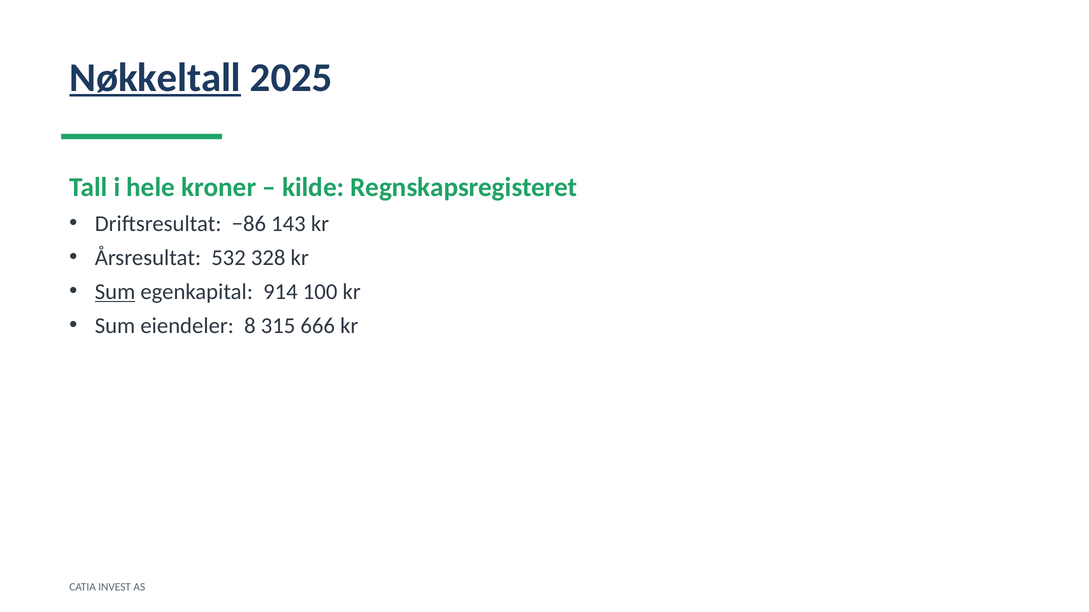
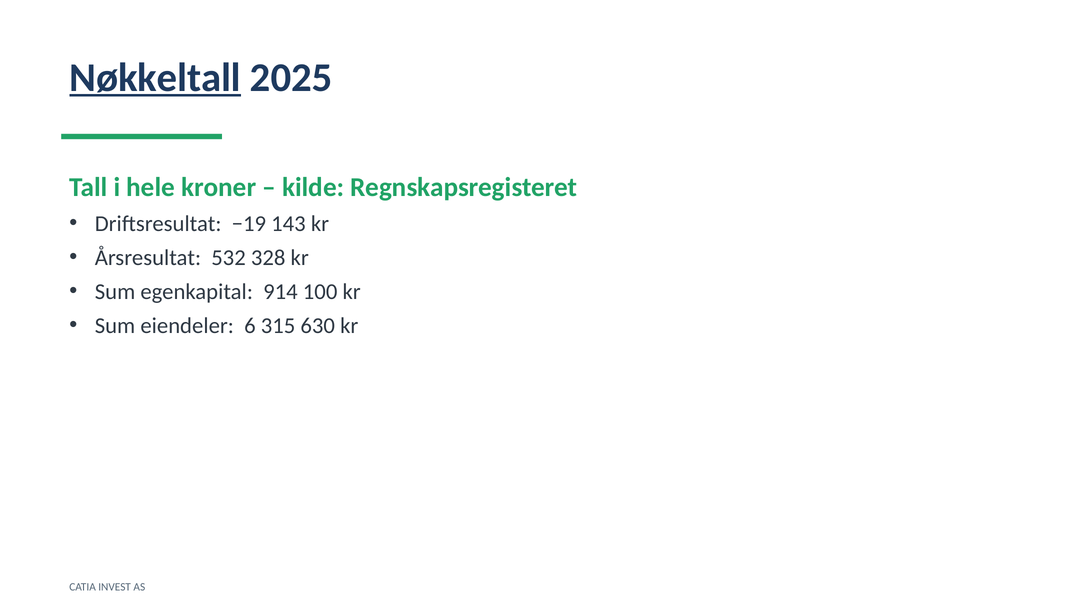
−86: −86 -> −19 (249, 224)
Sum underline: present -> none (115, 292)
8: 8 -> 6 (250, 326)
666: 666 -> 630 (318, 326)
